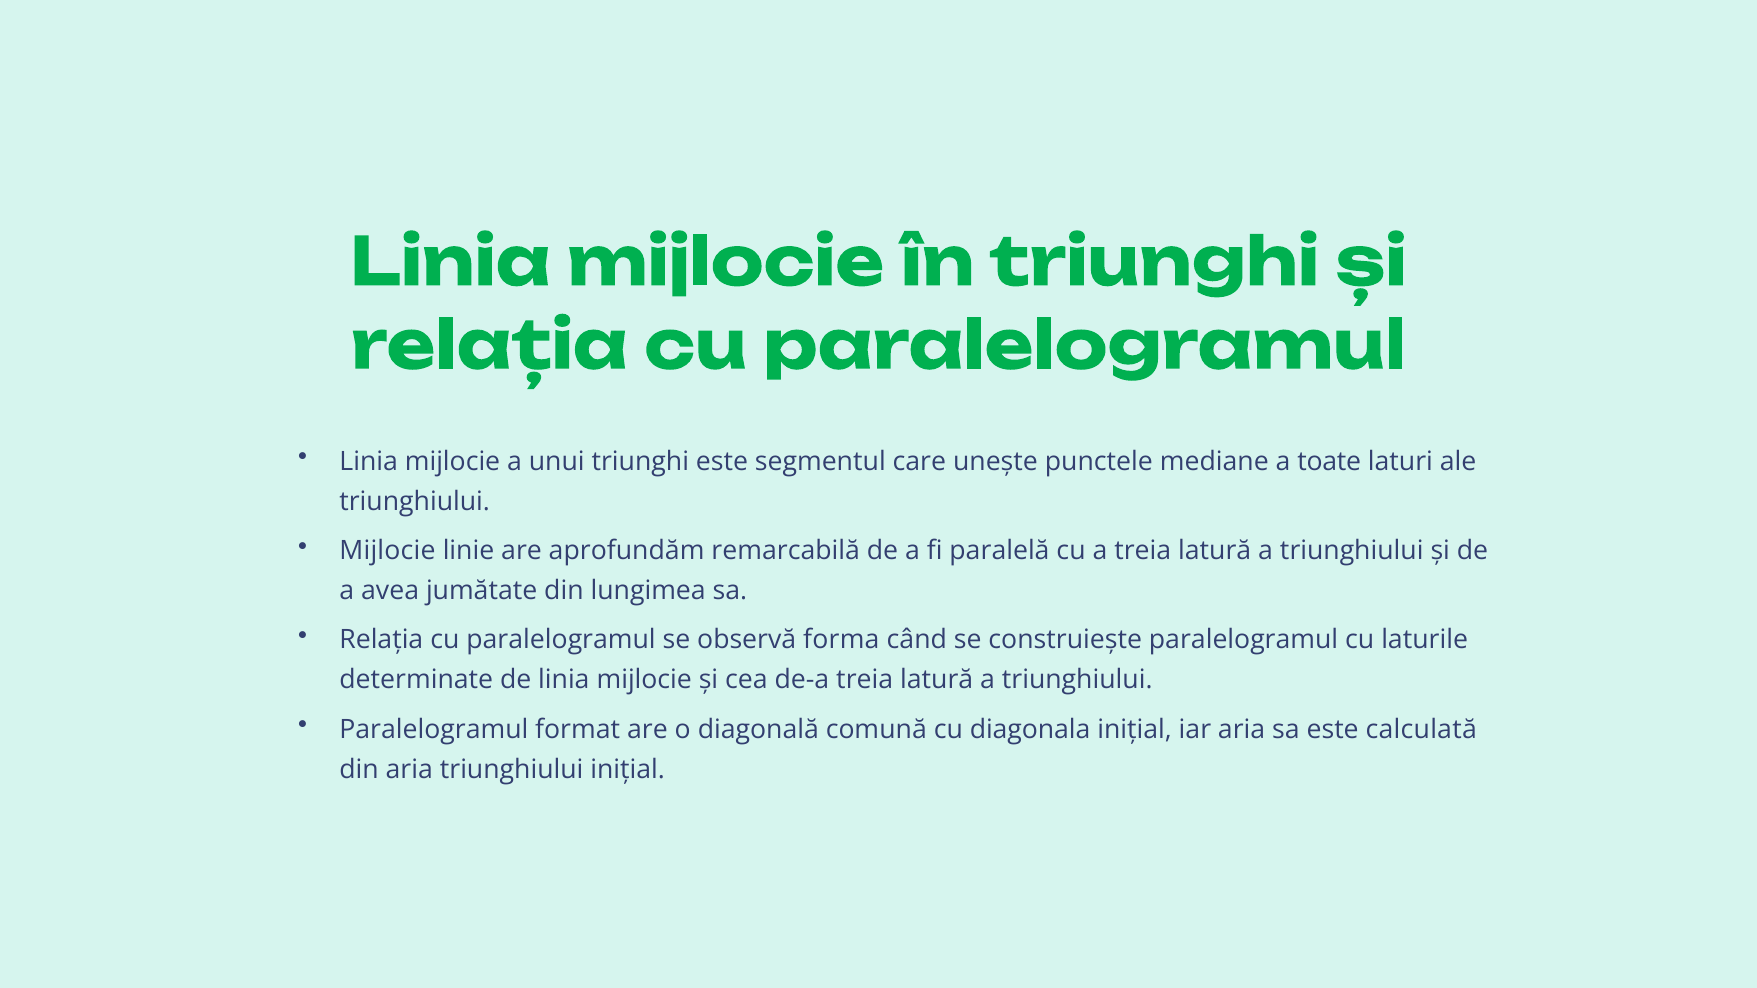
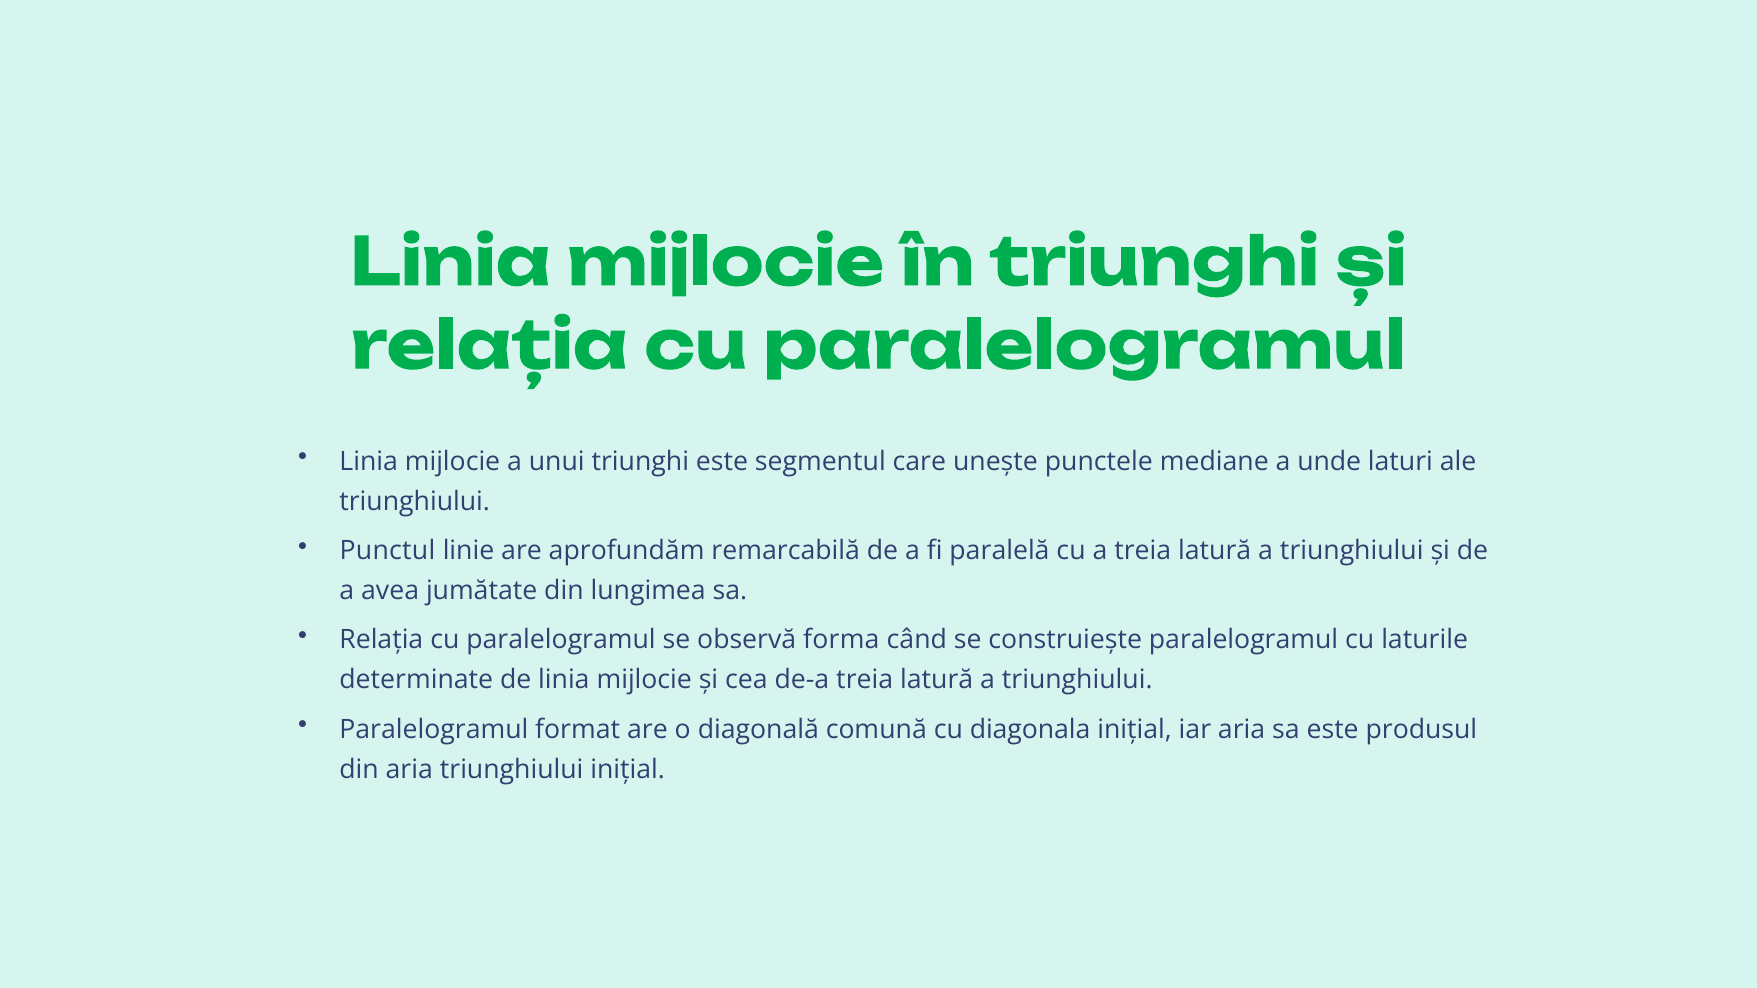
toate: toate -> unde (1329, 461)
Mijlocie: Mijlocie -> Punctul (387, 551)
calculată: calculată -> produsul (1421, 730)
